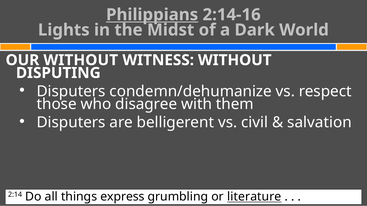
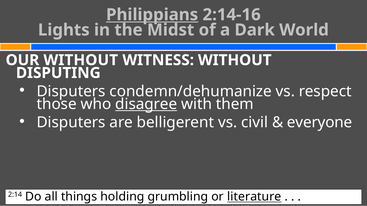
disagree underline: none -> present (146, 104)
salvation: salvation -> everyone (320, 123)
express: express -> holding (122, 197)
